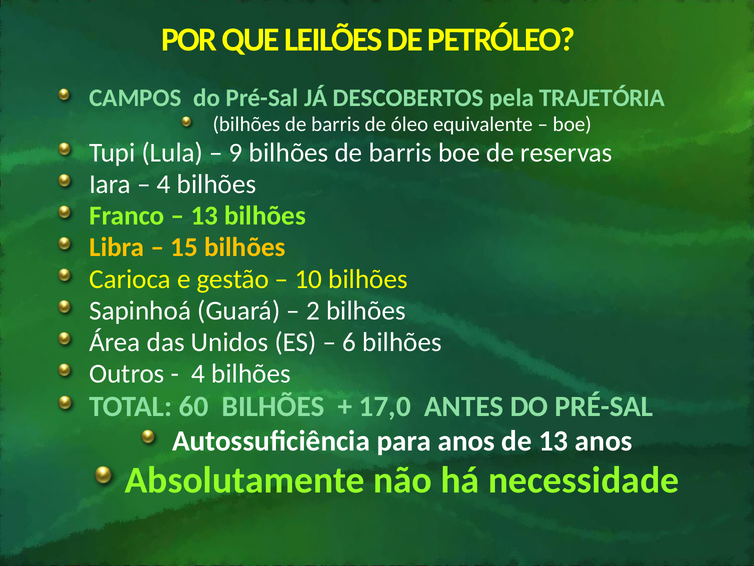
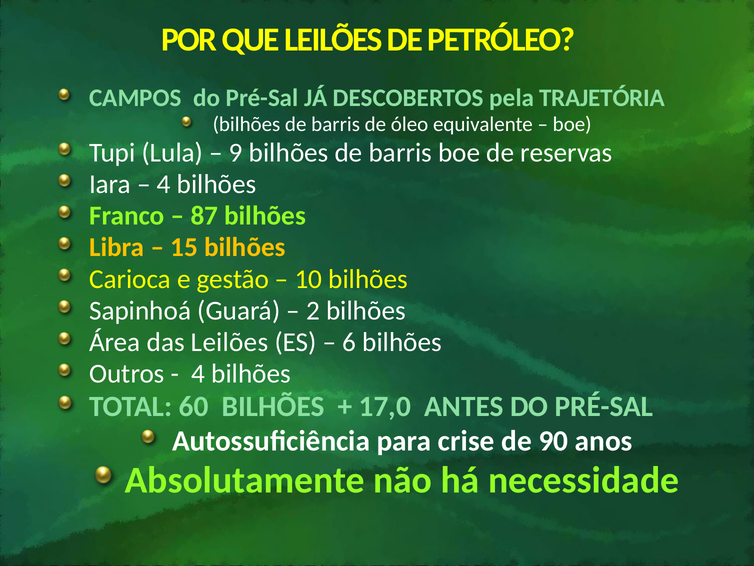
13: 13 -> 87 (204, 216)
das Unidos: Unidos -> Leilões (230, 342)
para anos: anos -> crise (466, 440)
de 13: 13 -> 90 (553, 440)
